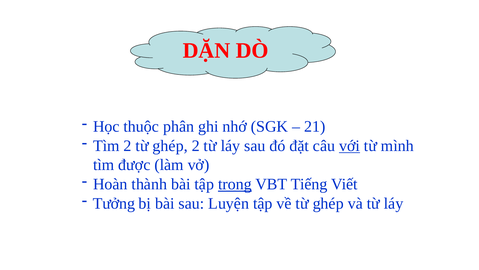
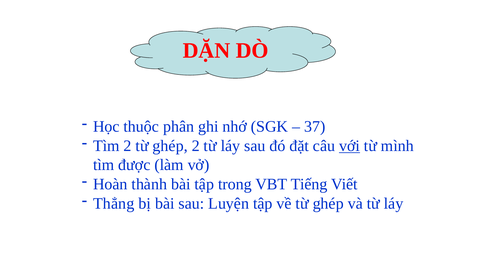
21: 21 -> 37 (315, 126)
trong underline: present -> none (235, 184)
Tưởng: Tưởng -> Thẳng (114, 203)
